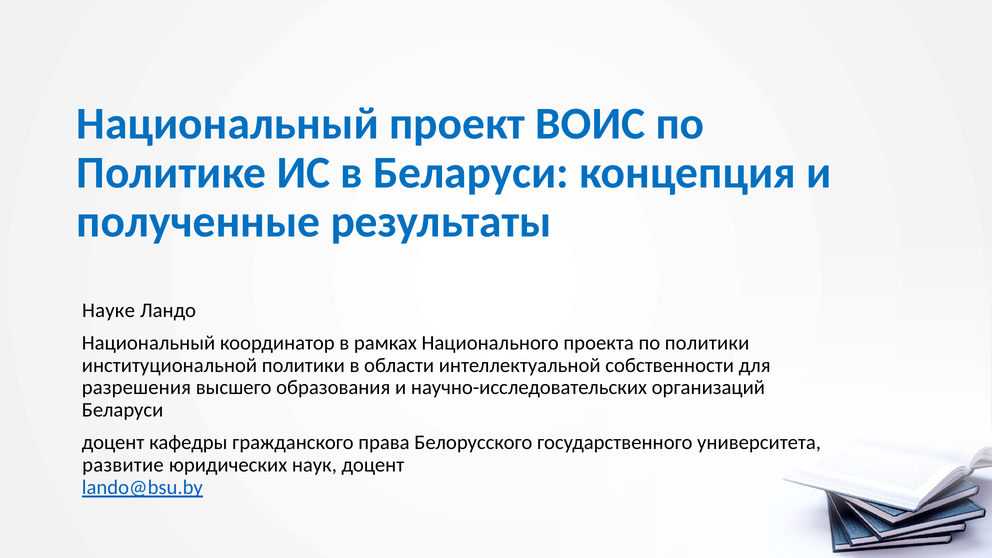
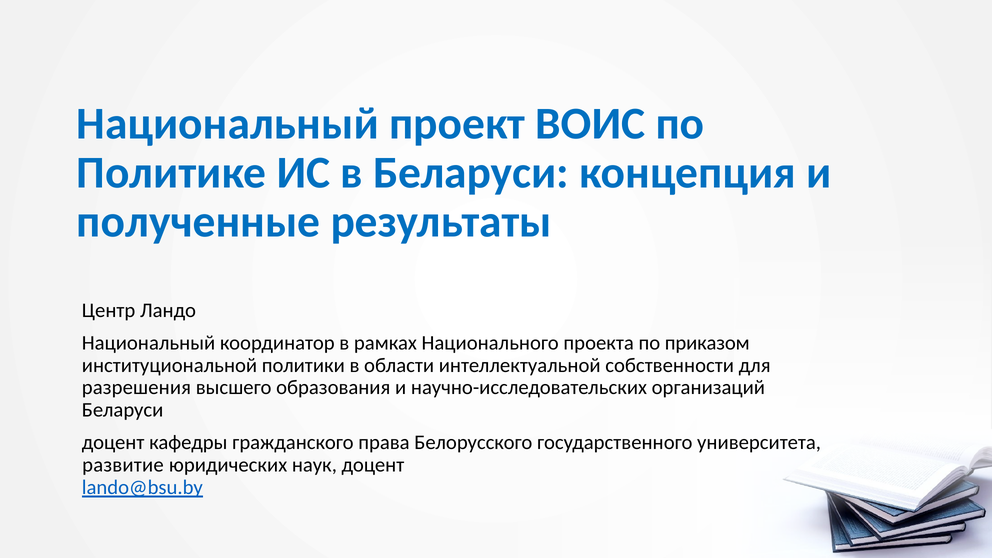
Науке: Науке -> Центр (109, 310)
по политики: политики -> приказом (707, 343)
